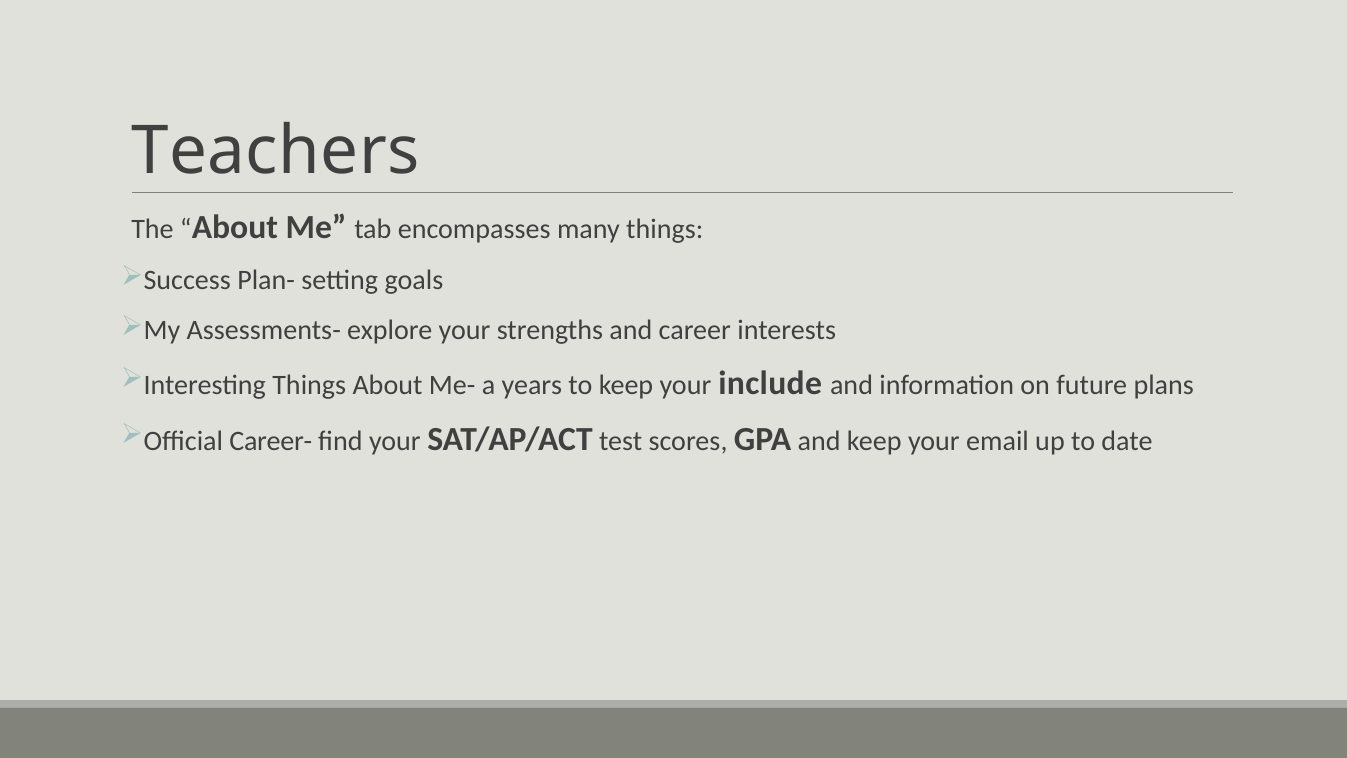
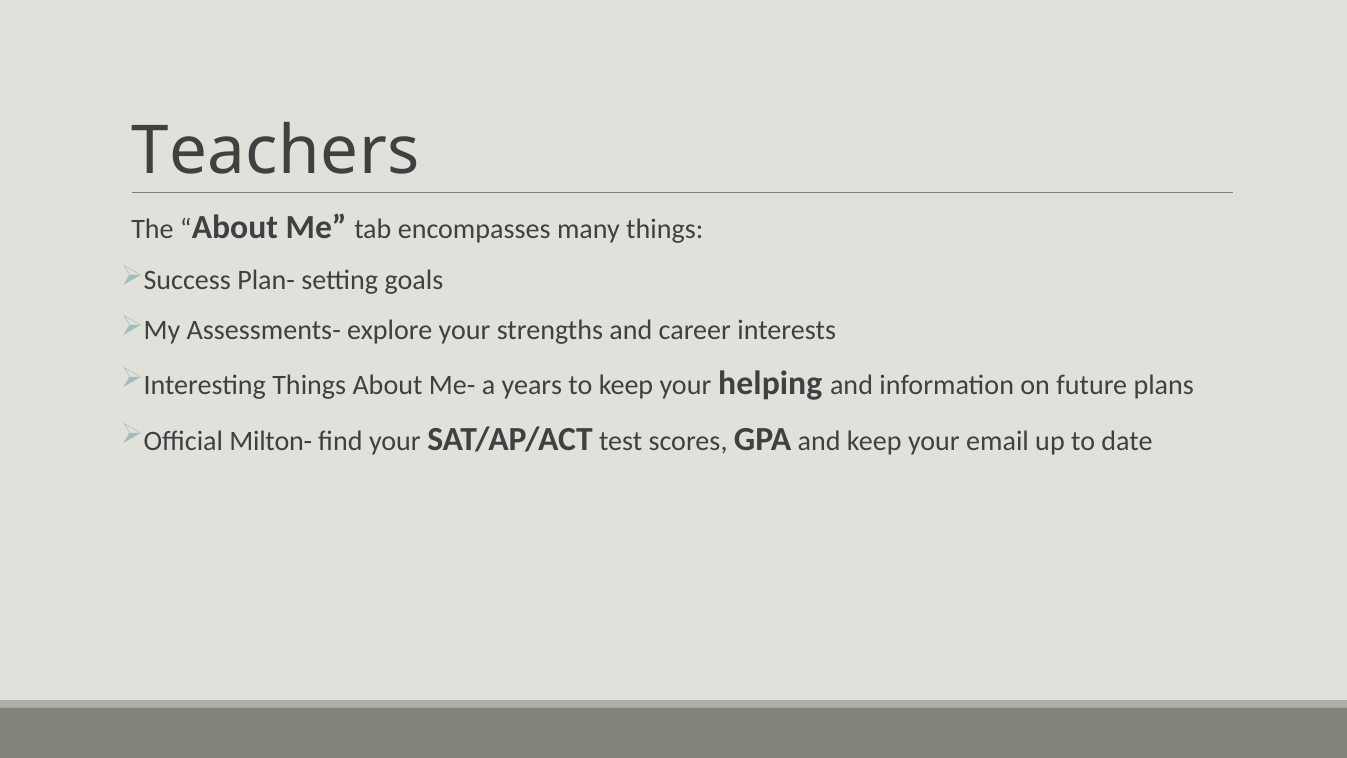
include: include -> helping (770, 383)
Career-: Career- -> Milton- (271, 441)
